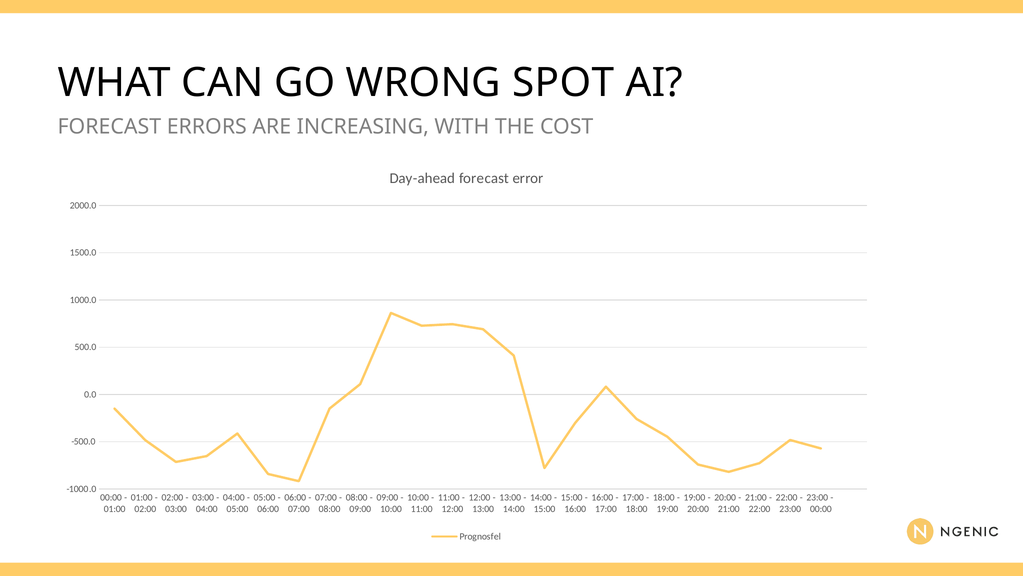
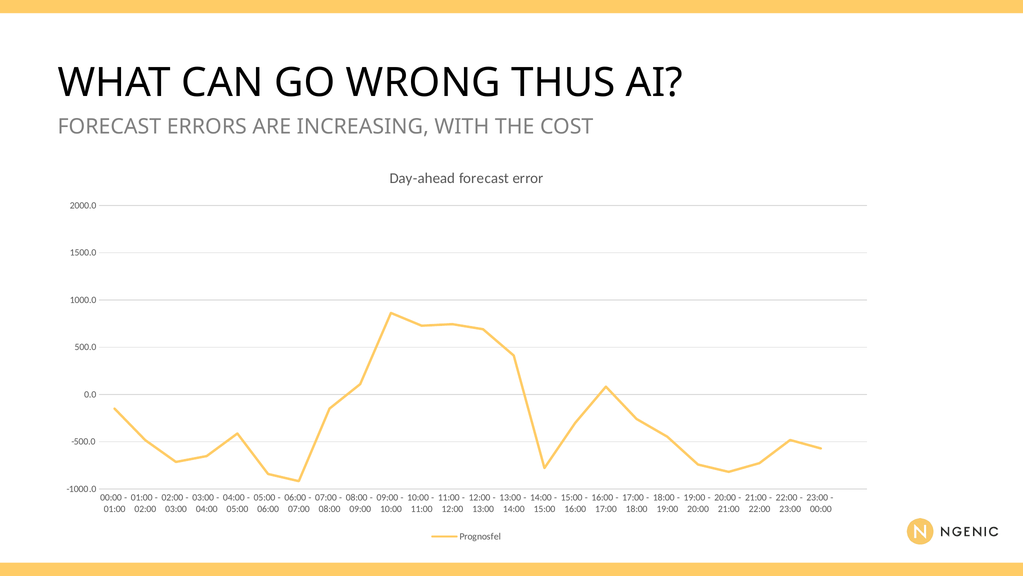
SPOT: SPOT -> THUS (563, 83)
